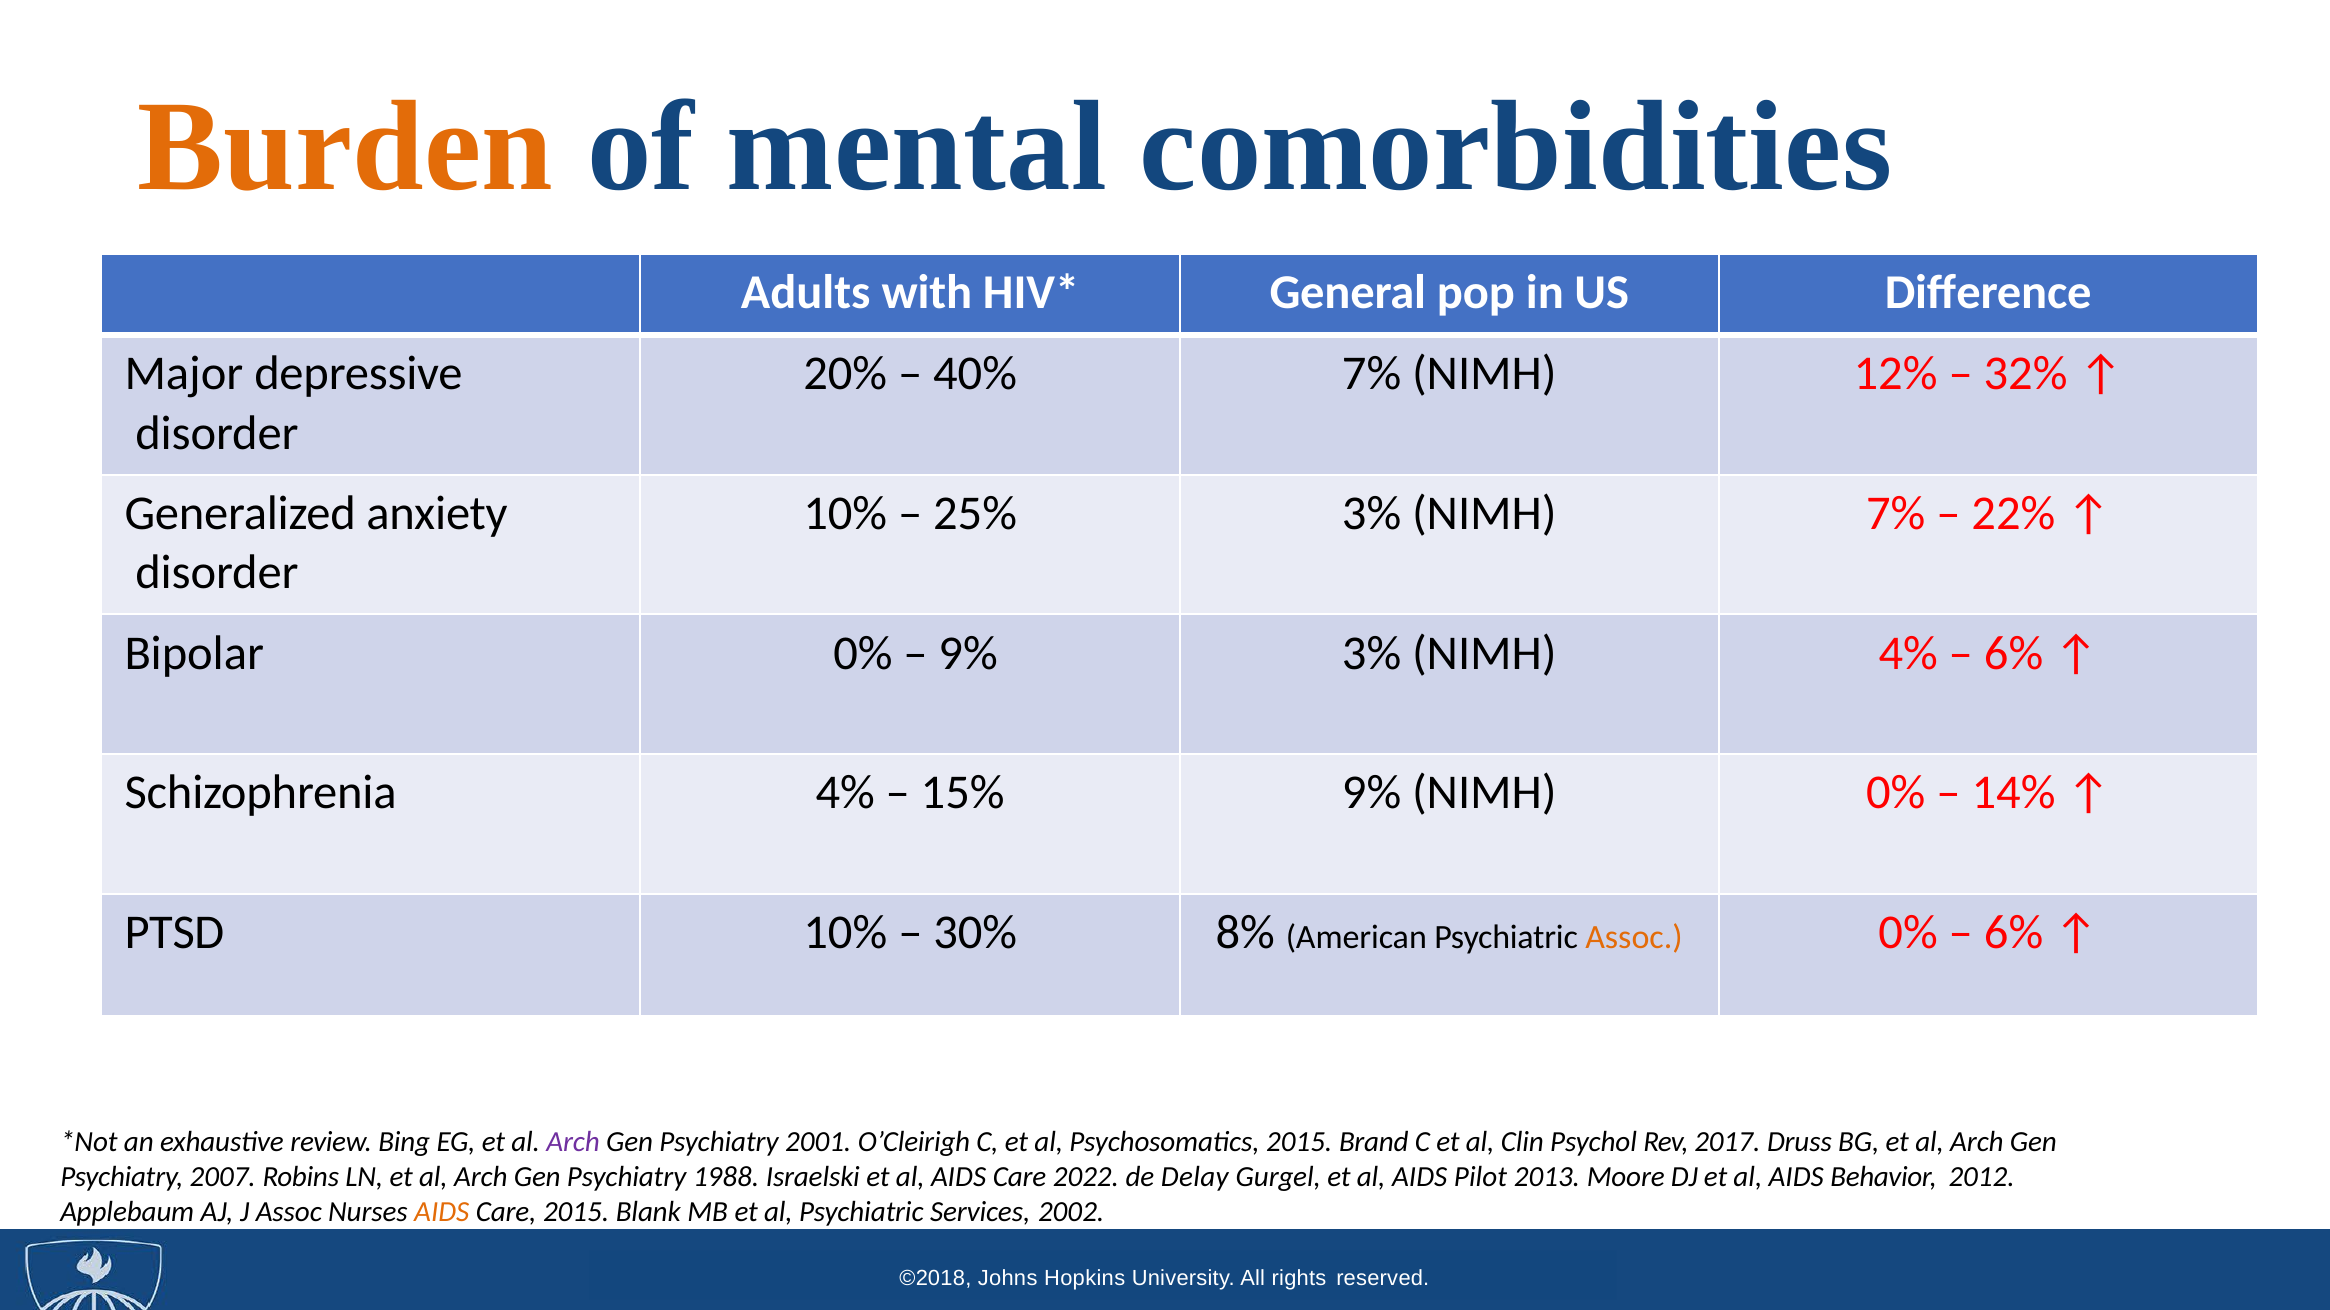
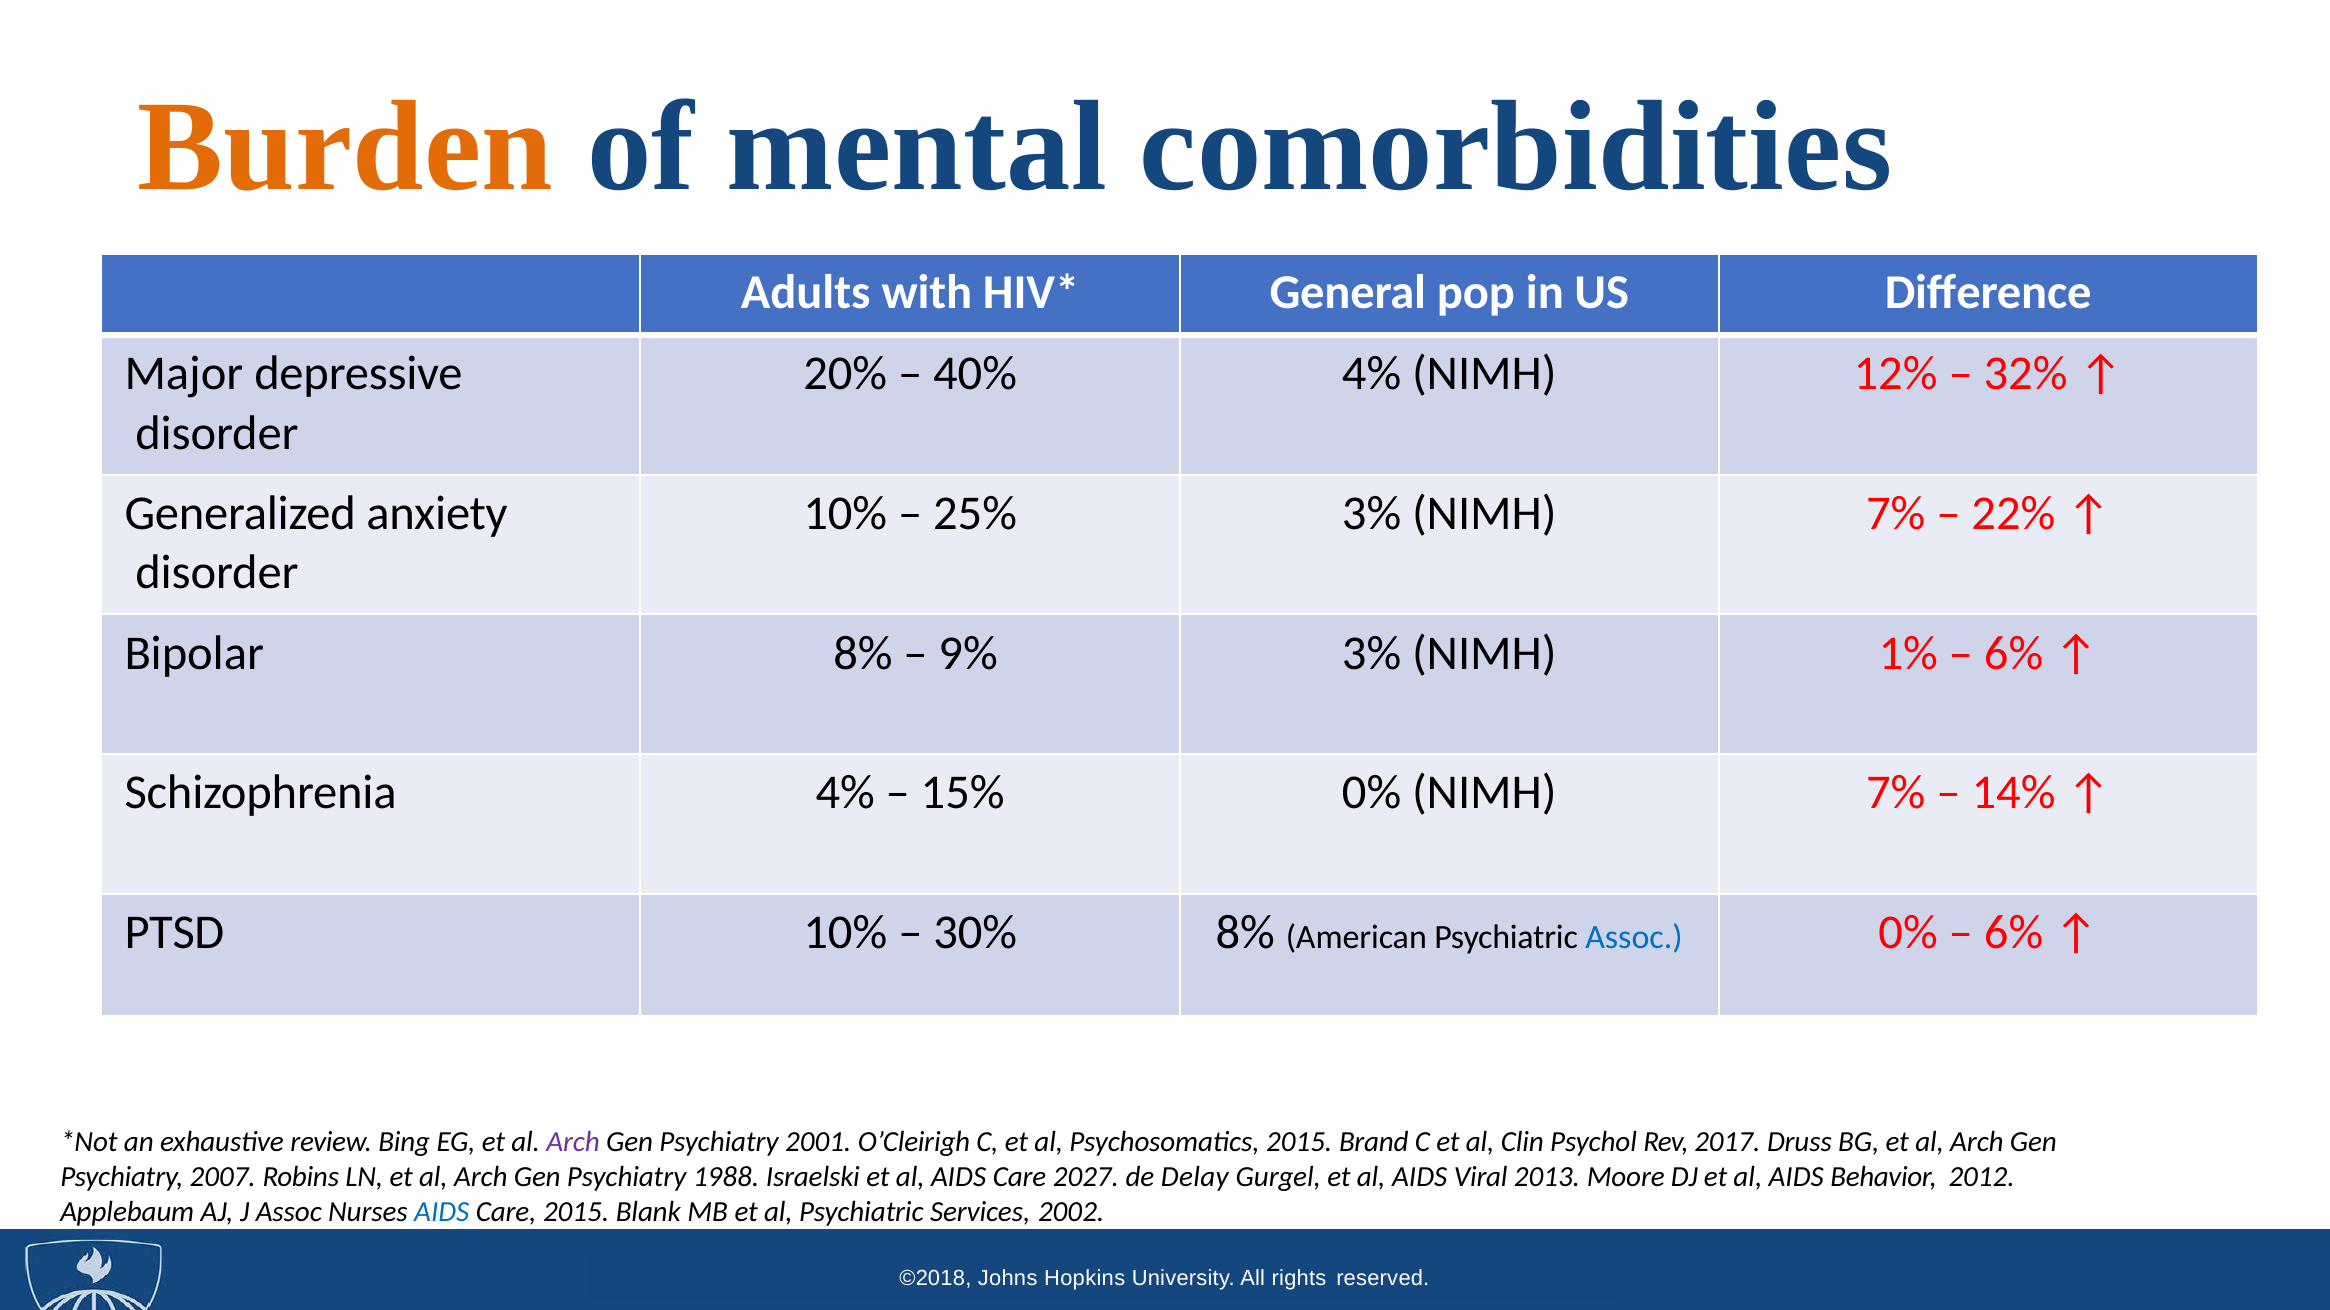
40% 7%: 7% -> 4% (1372, 374)
Bipolar 0%: 0% -> 8% (863, 653)
NIMH 4%: 4% -> 1% (1908, 653)
15% 9%: 9% -> 0% (1372, 793)
0%: 0% -> 7% (1896, 793)
Assoc colour: orange -> blue (1634, 938)
2022: 2022 -> 2027 (1086, 1177)
Pilot: Pilot -> Viral (1481, 1177)
AIDS colour: orange -> blue (442, 1212)
